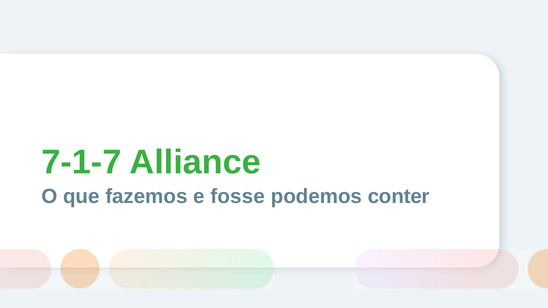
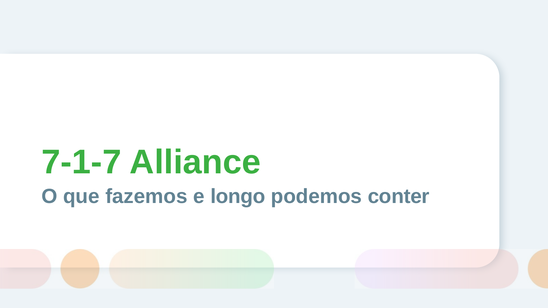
fosse: fosse -> longo (238, 197)
